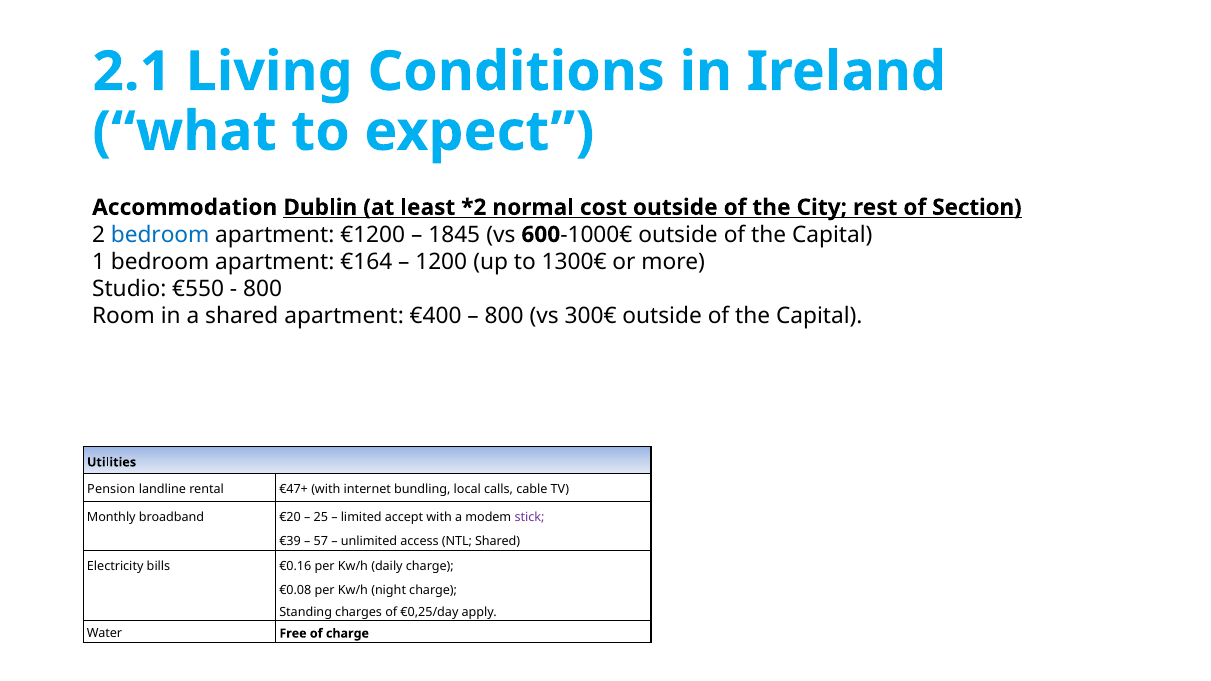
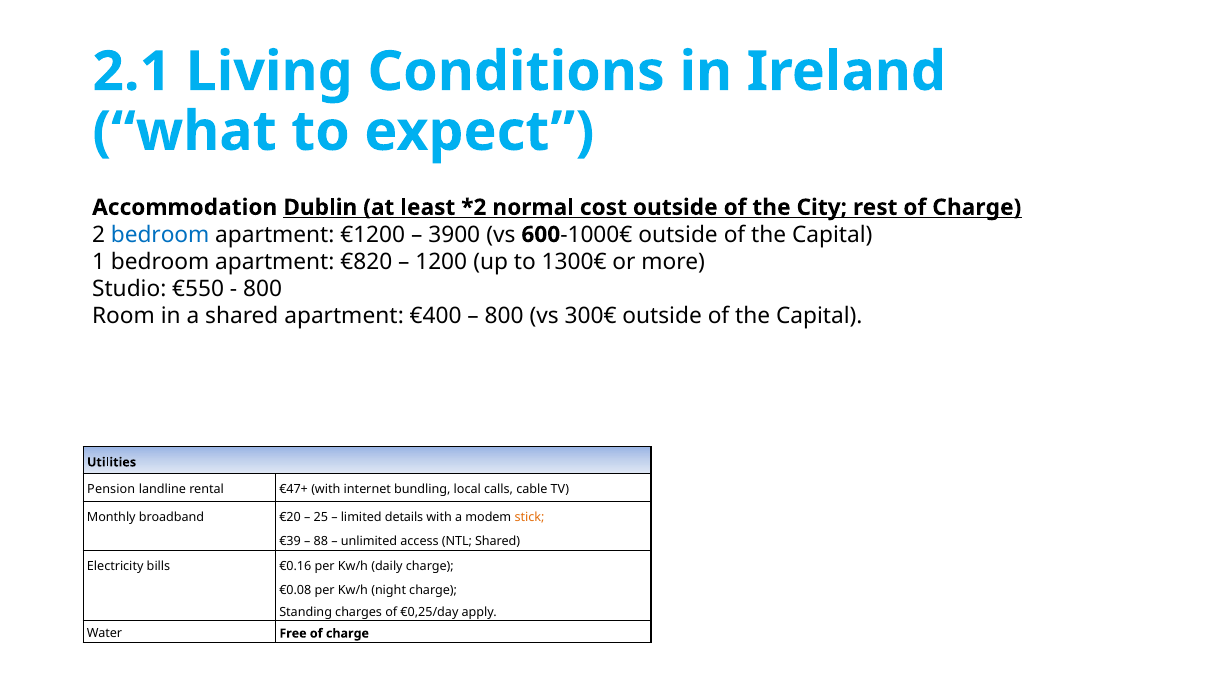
rest of Section: Section -> Charge (977, 207)
1845: 1845 -> 3900 (454, 235)
€164: €164 -> €820 (366, 262)
accept: accept -> details (404, 517)
stick colour: purple -> orange (530, 517)
57: 57 -> 88 (321, 542)
